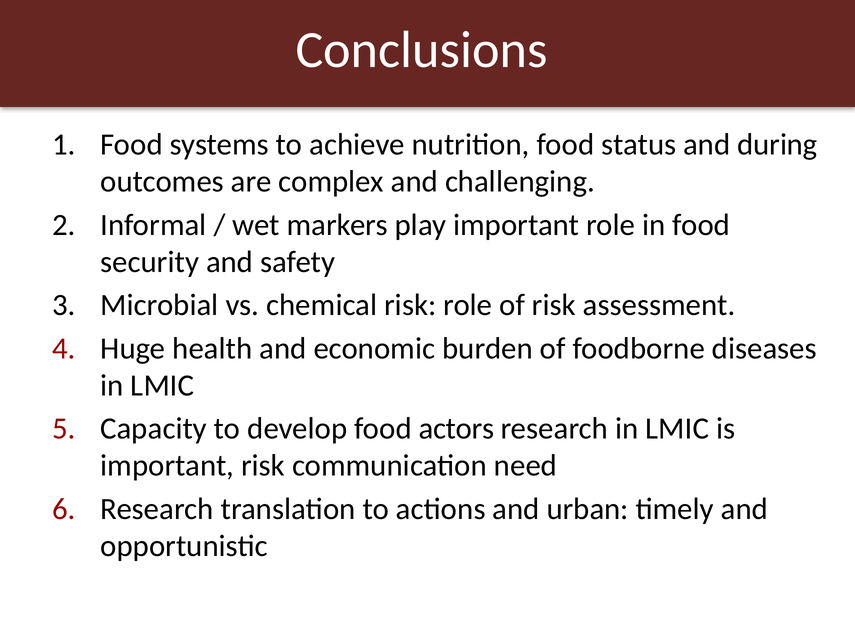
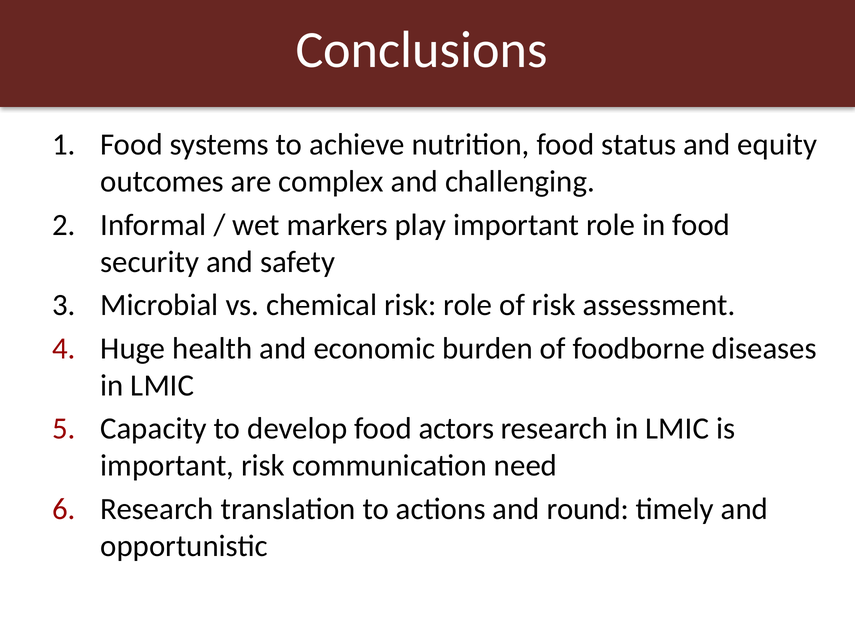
during: during -> equity (777, 144)
urban: urban -> round (588, 508)
